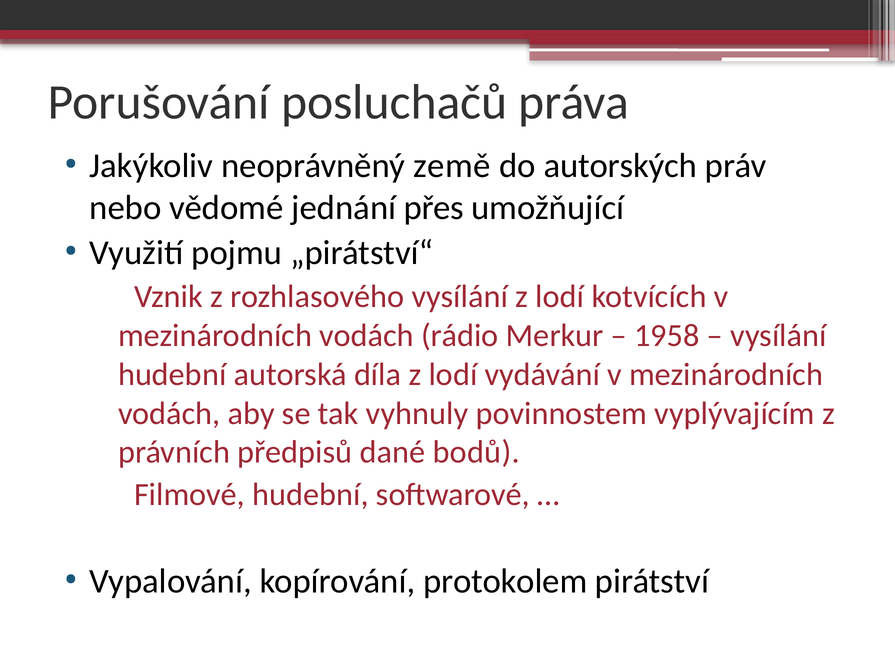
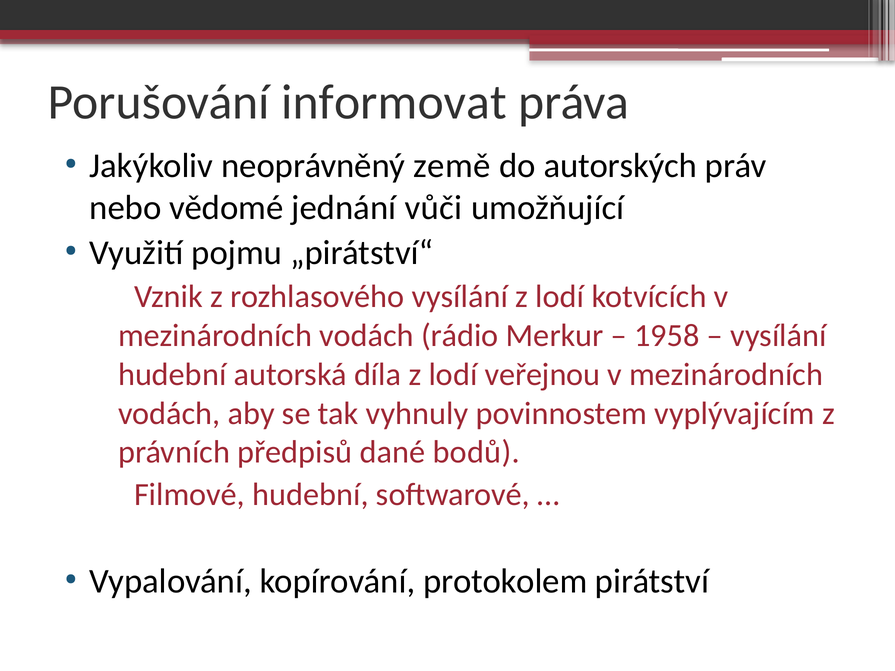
posluchačů: posluchačů -> informovat (394, 102)
přes: přes -> vůči (434, 208)
vydávání: vydávání -> veřejnou (542, 375)
